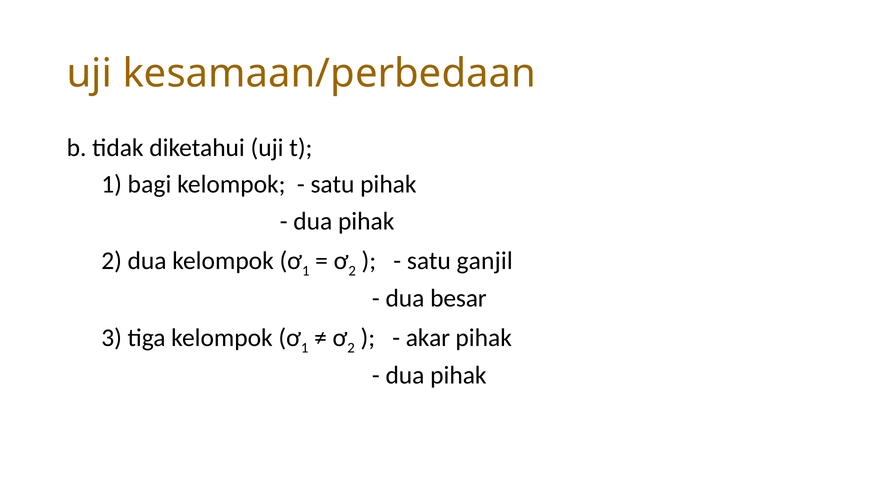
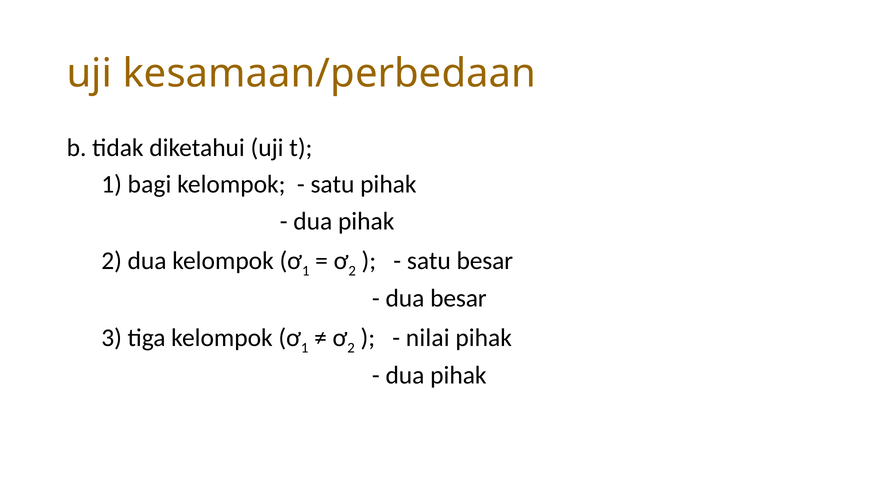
satu ganjil: ganjil -> besar (485, 261)
akar: akar -> nilai (428, 338)
